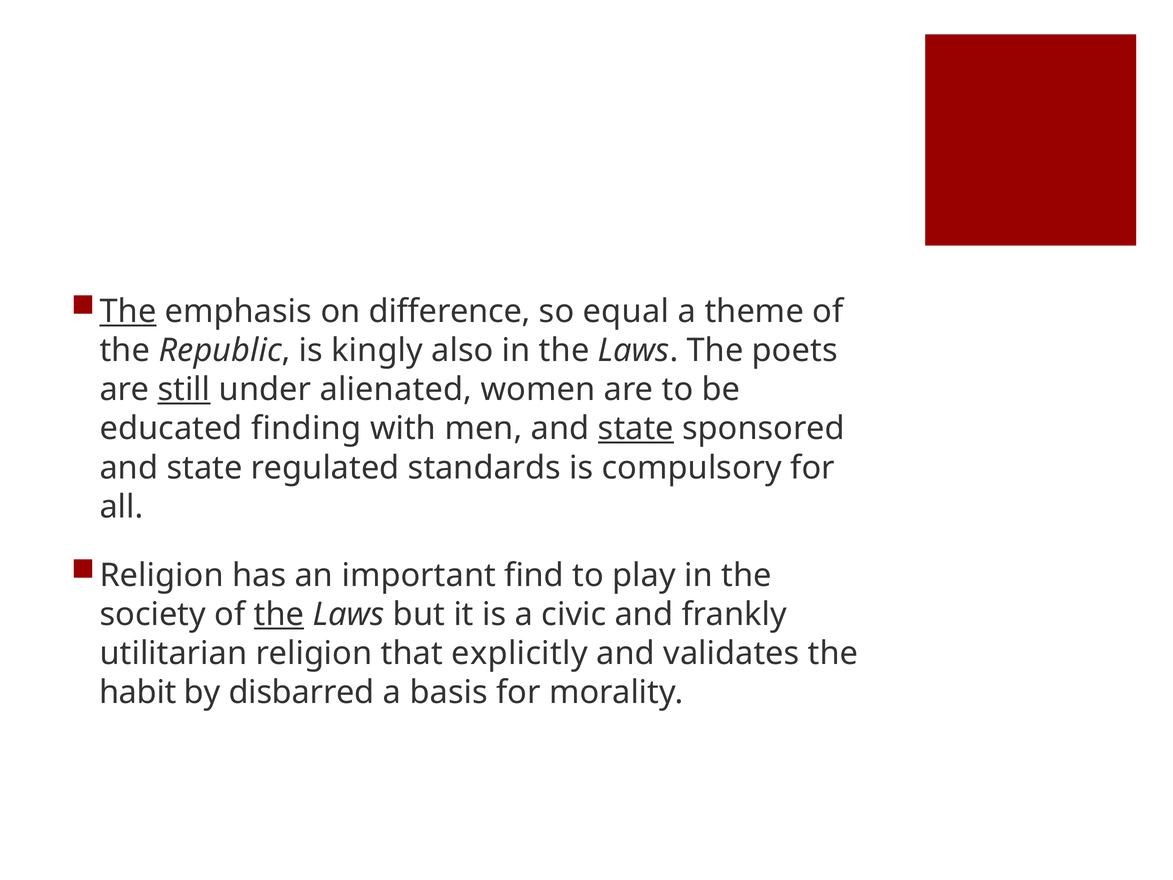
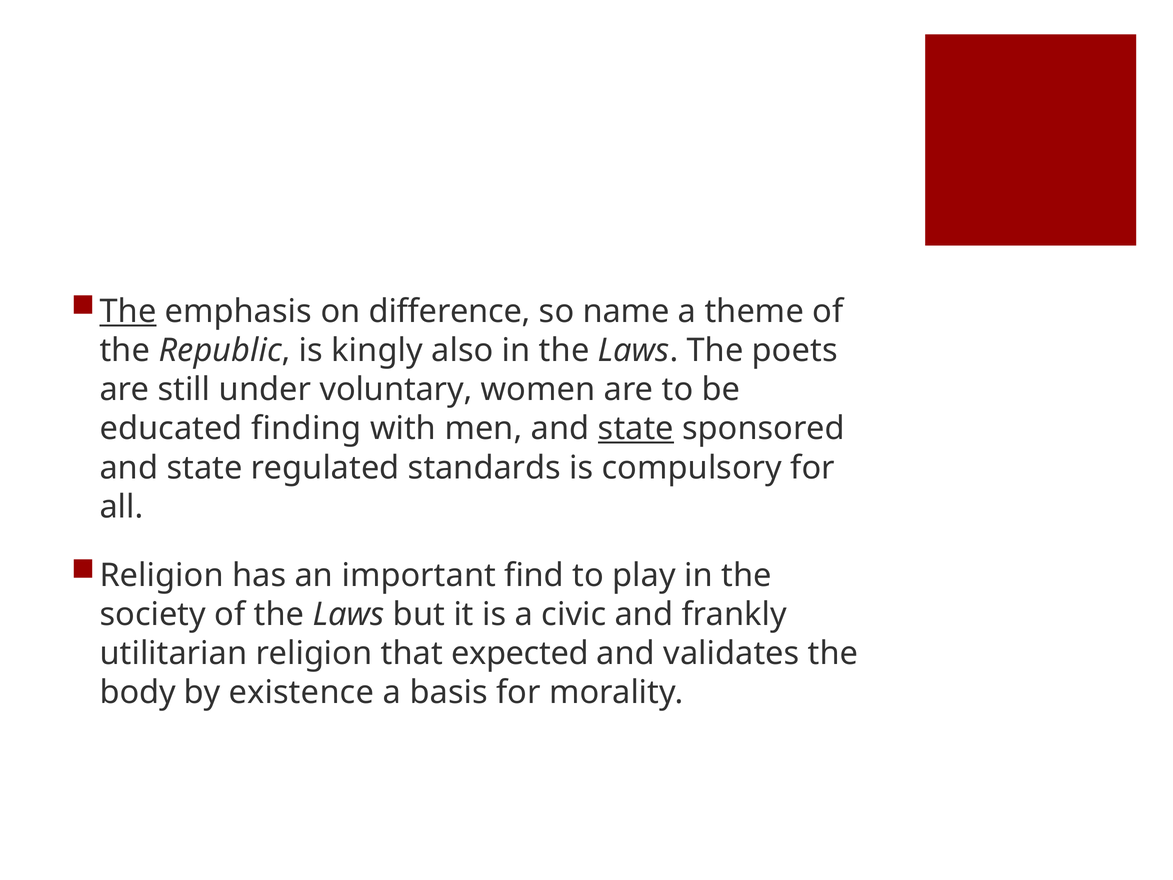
equal: equal -> name (626, 311)
still underline: present -> none (184, 389)
alienated: alienated -> voluntary (396, 389)
the underline: present -> none (279, 614)
explicitly: explicitly -> expected (520, 653)
habit: habit -> body (138, 693)
disbarred: disbarred -> existence (301, 693)
